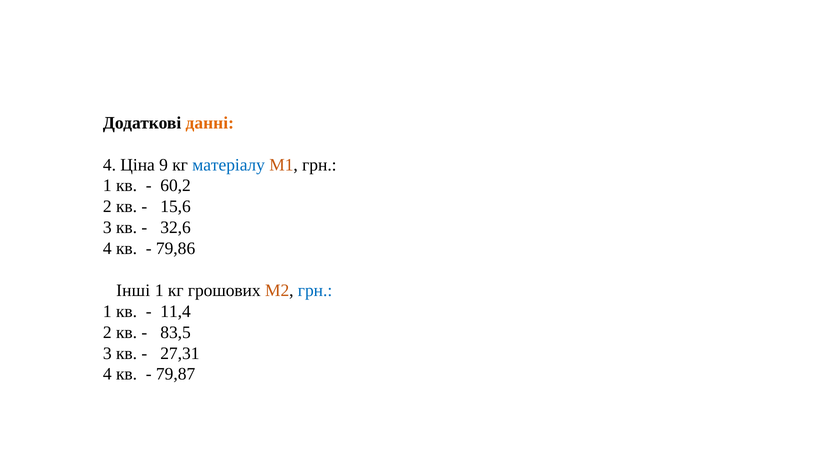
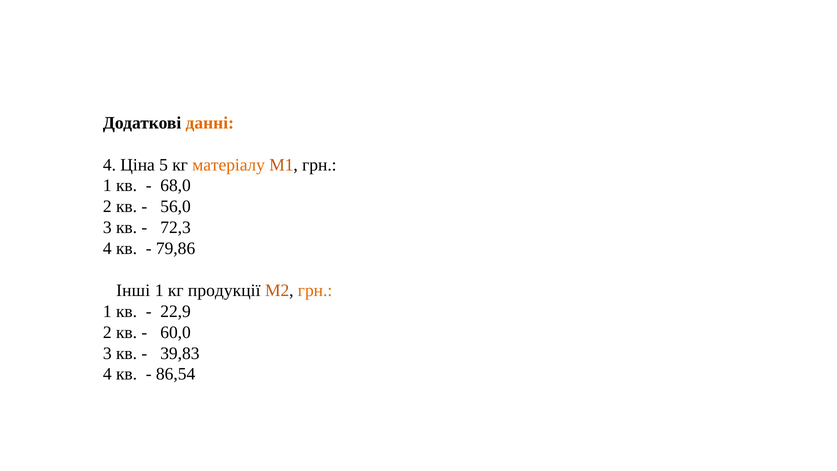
9: 9 -> 5 (164, 165)
матеріалу colour: blue -> orange (229, 165)
60,2: 60,2 -> 68,0 (176, 186)
15,6: 15,6 -> 56,0 (176, 207)
32,6: 32,6 -> 72,3 (176, 228)
грошових: грошових -> продукції (224, 290)
грн colour: blue -> orange (315, 290)
11,4: 11,4 -> 22,9 (176, 311)
83,5: 83,5 -> 60,0 (176, 332)
27,31: 27,31 -> 39,83 (180, 353)
79,87: 79,87 -> 86,54 (176, 374)
